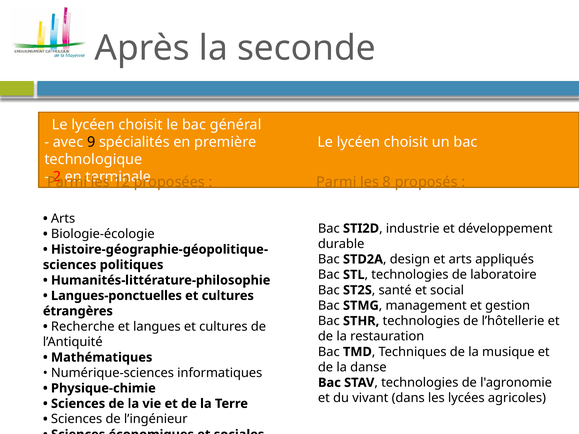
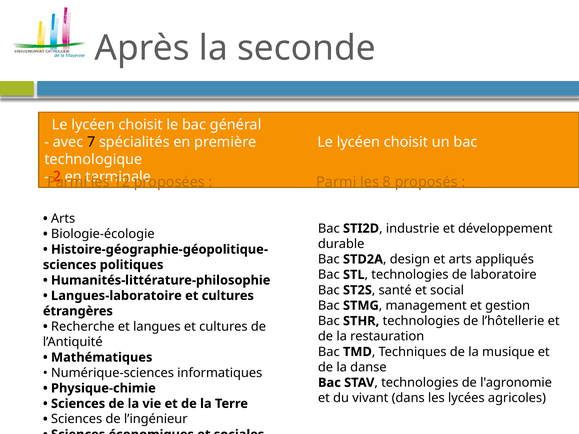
9: 9 -> 7 (91, 142)
Langues-ponctuelles: Langues-ponctuelles -> Langues-laboratoire (116, 296)
